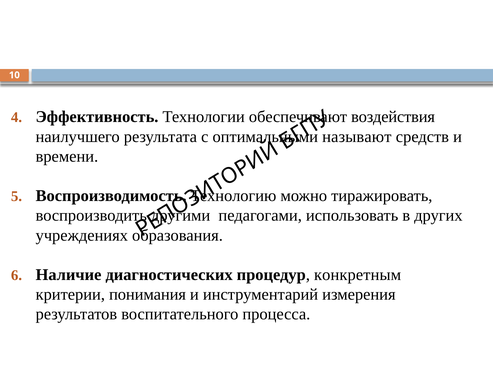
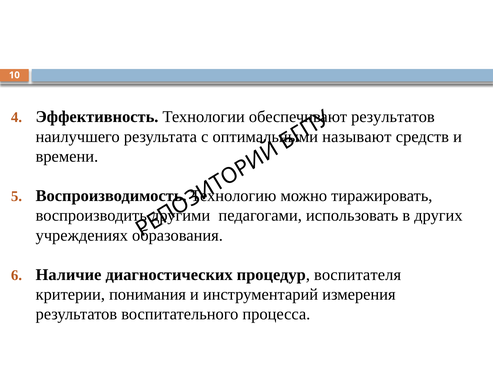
воздействия: воздействия -> результатов (393, 117)
конкретным: конкретным -> воспитателя (358, 275)
